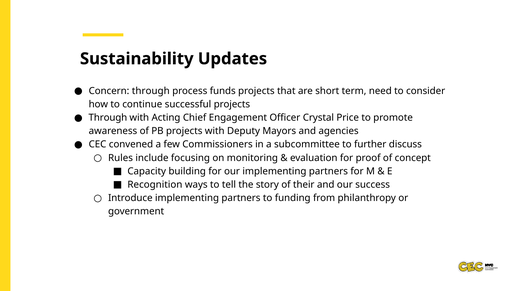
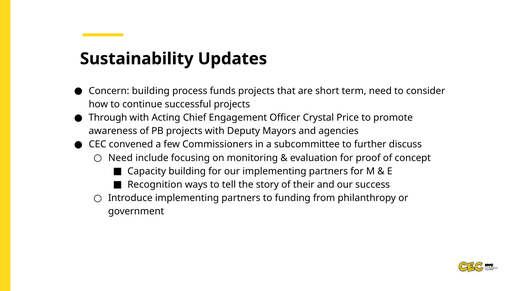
Concern through: through -> building (151, 91)
Rules: Rules -> Need (120, 158)
